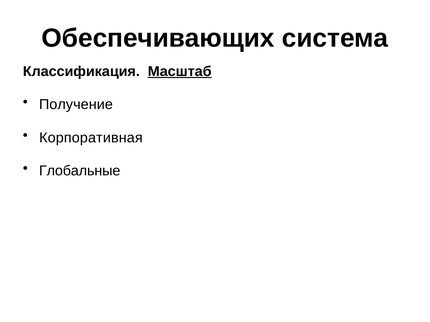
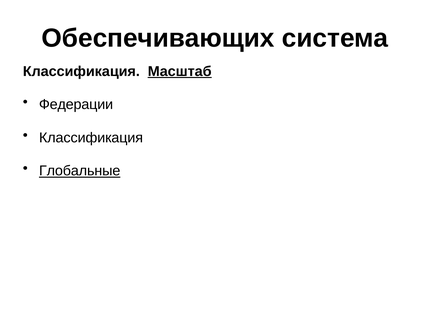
Получение: Получение -> Федерации (76, 105)
Корпоративная: Корпоративная -> Классификация (91, 138)
Глобальные underline: none -> present (80, 171)
